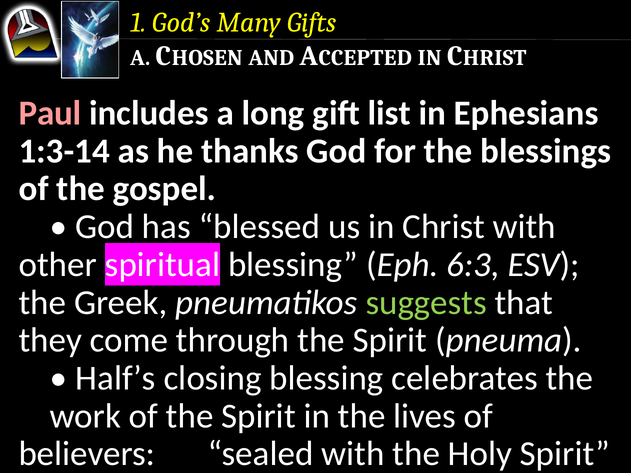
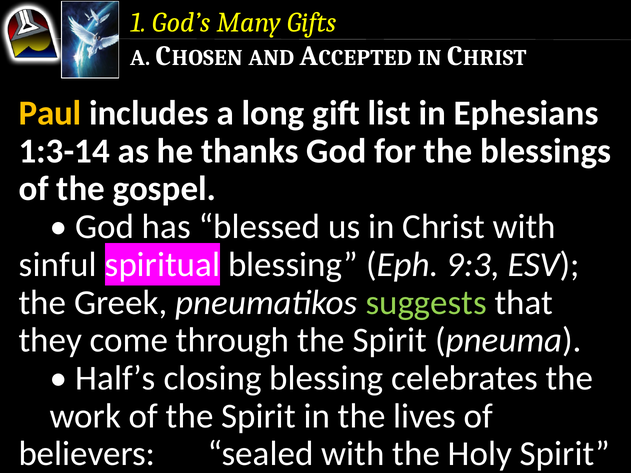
Paul colour: pink -> yellow (50, 113)
other: other -> sinful (58, 265)
6:3: 6:3 -> 9:3 (473, 265)
